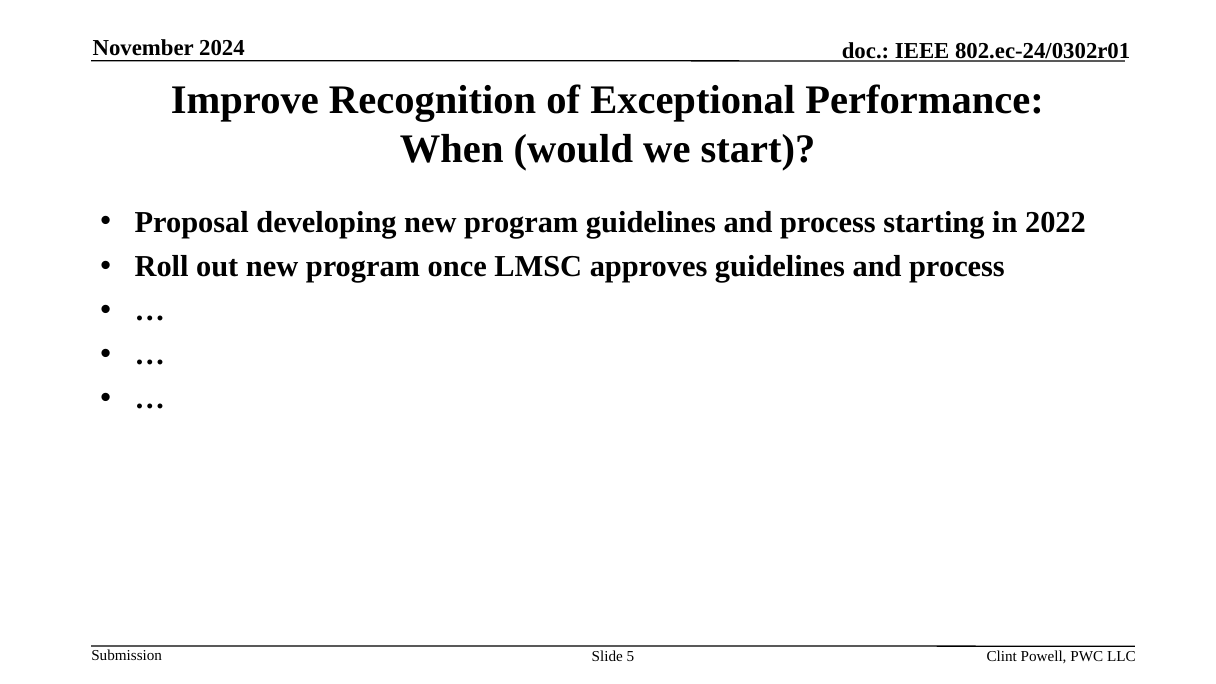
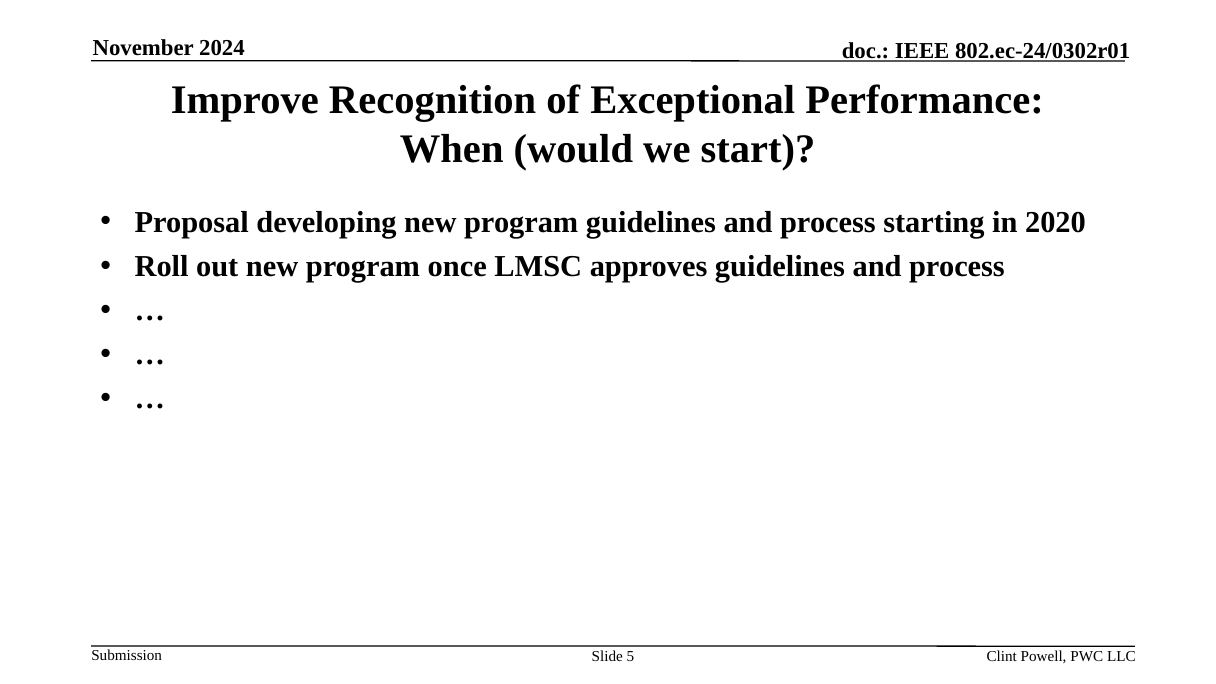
2022: 2022 -> 2020 (1055, 223)
